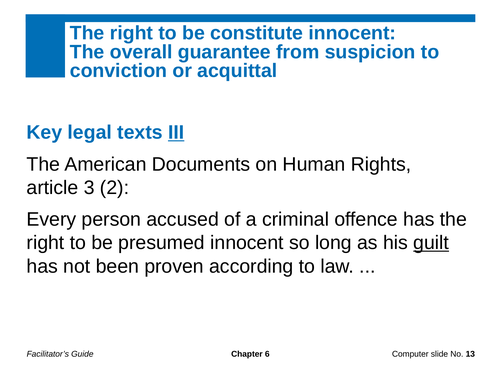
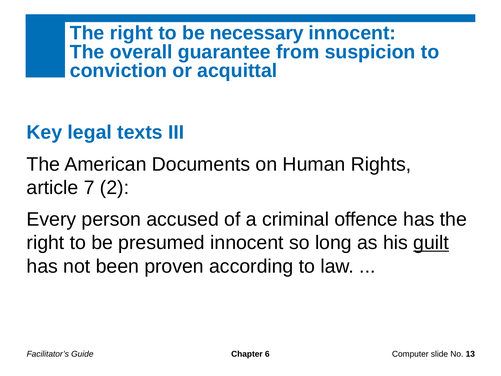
constitute: constitute -> necessary (257, 33)
III underline: present -> none (176, 132)
3: 3 -> 7 (89, 188)
